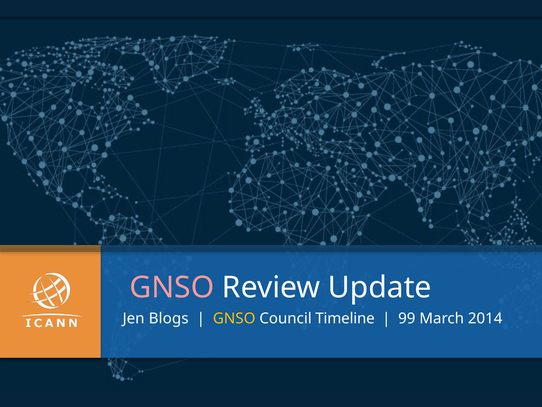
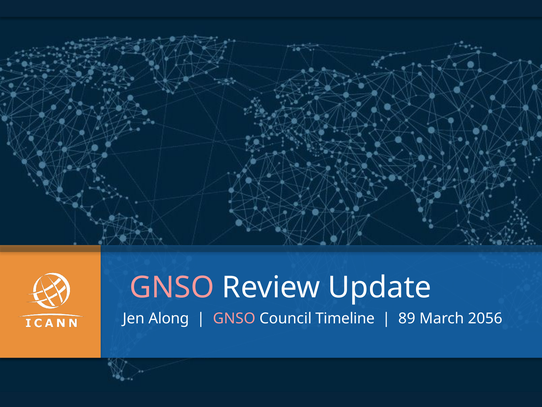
Blogs: Blogs -> Along (169, 318)
GNSO colour: yellow -> pink (234, 318)
99: 99 -> 89 (407, 318)
2014: 2014 -> 2056 (485, 318)
